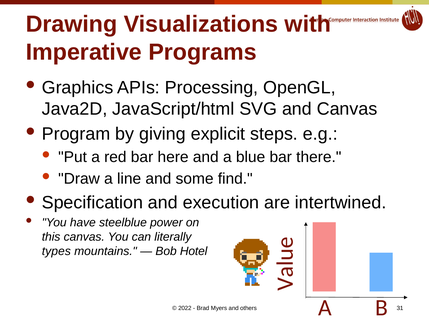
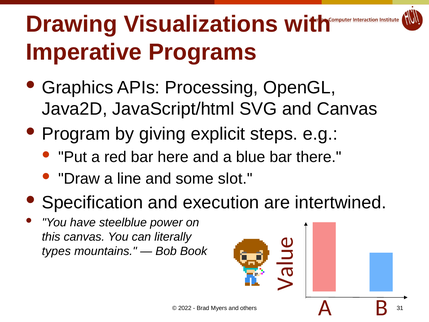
find: find -> slot (235, 179)
Hotel: Hotel -> Book (194, 251)
